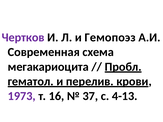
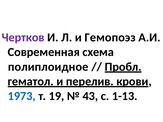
мегакариоцита: мегакариоцита -> полиплоидное (48, 67)
1973 colour: purple -> blue (22, 96)
16: 16 -> 19 (56, 96)
37: 37 -> 43 (90, 96)
4-13: 4-13 -> 1-13 (125, 96)
